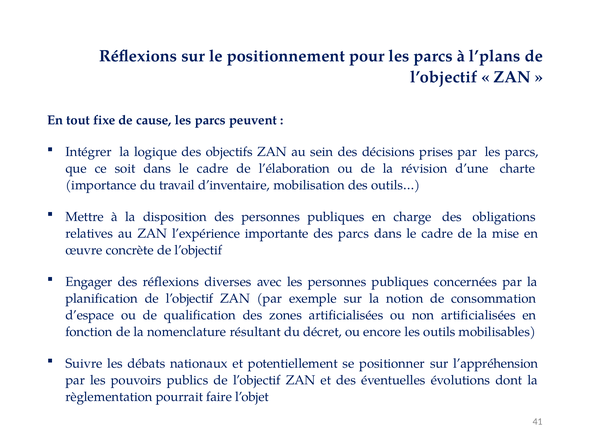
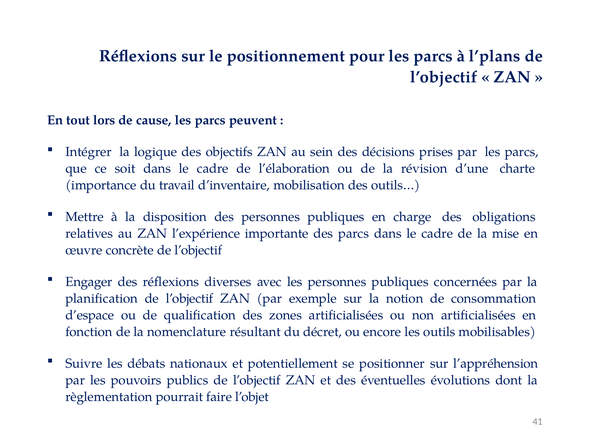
fixe: fixe -> lors (104, 120)
